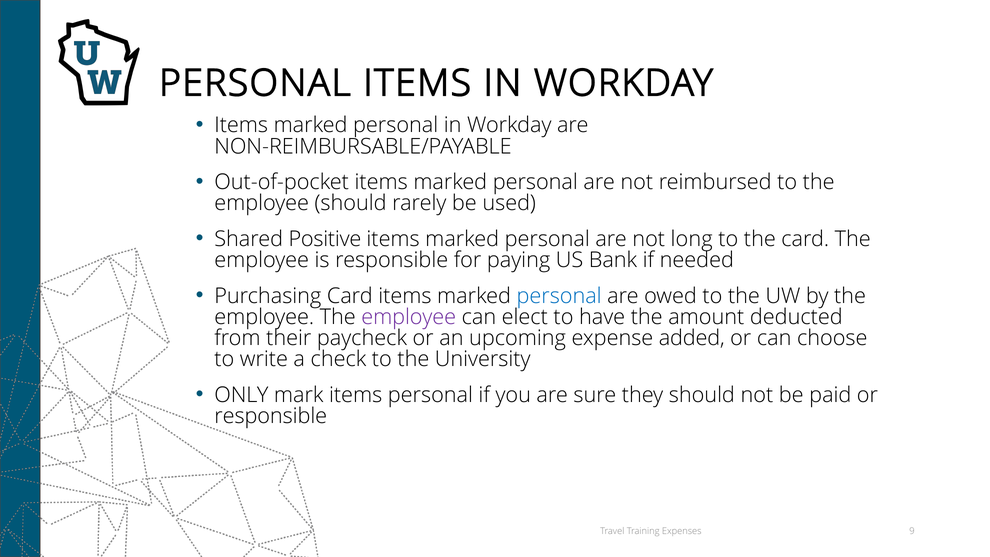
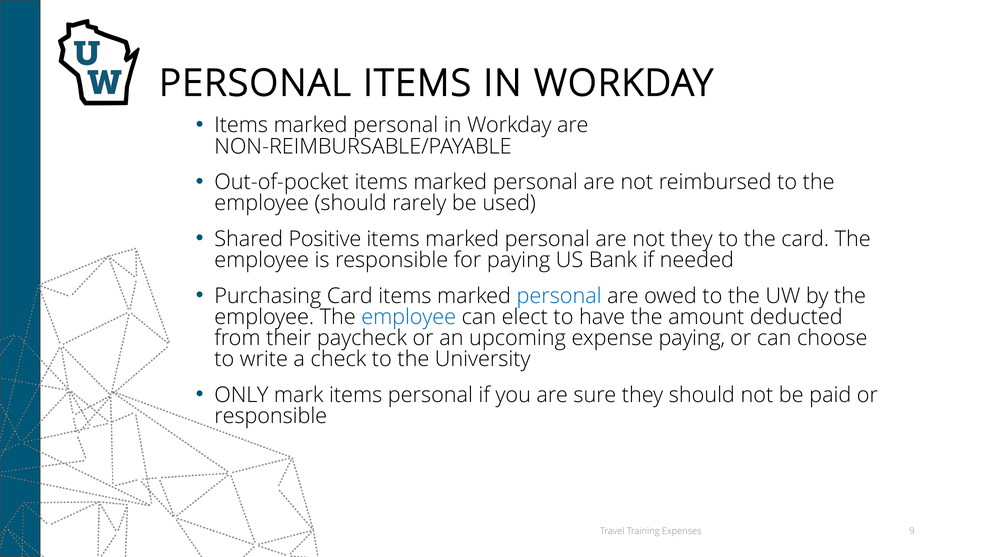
not long: long -> they (692, 239)
employee colour: purple -> blue (409, 317)
expense added: added -> paying (692, 338)
